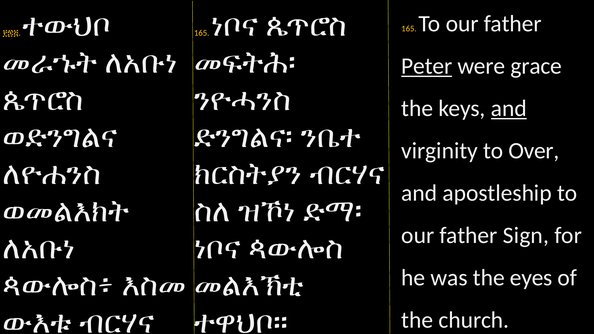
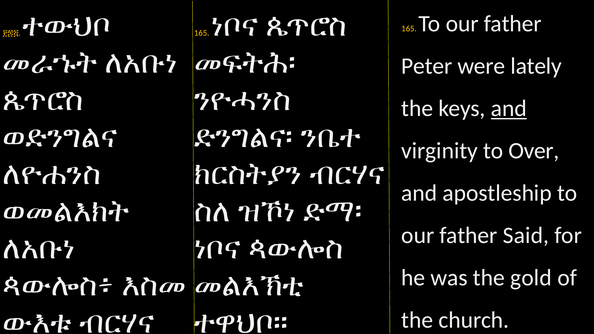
Peter underline: present -> none (427, 66)
grace: grace -> lately (536, 66)
Sign: Sign -> Said (526, 235)
eyes: eyes -> gold (531, 278)
